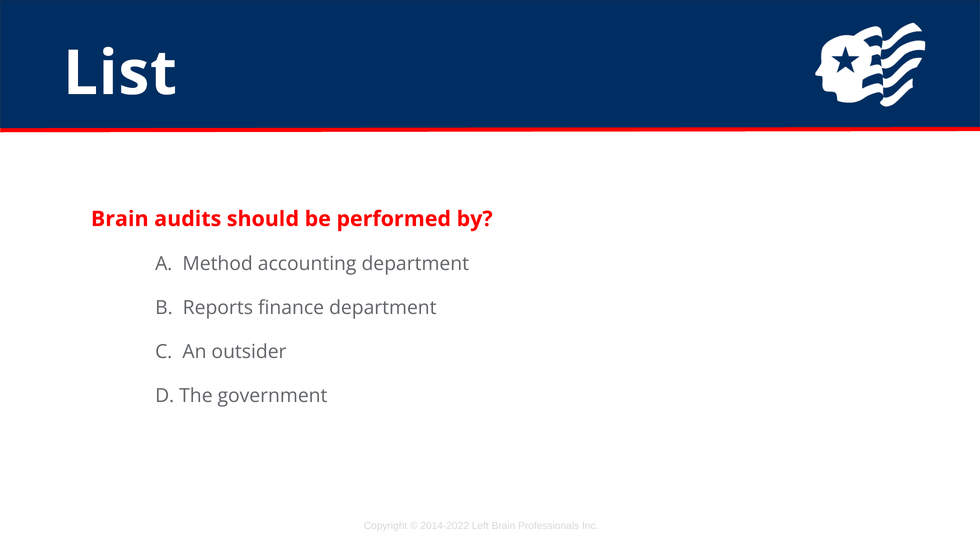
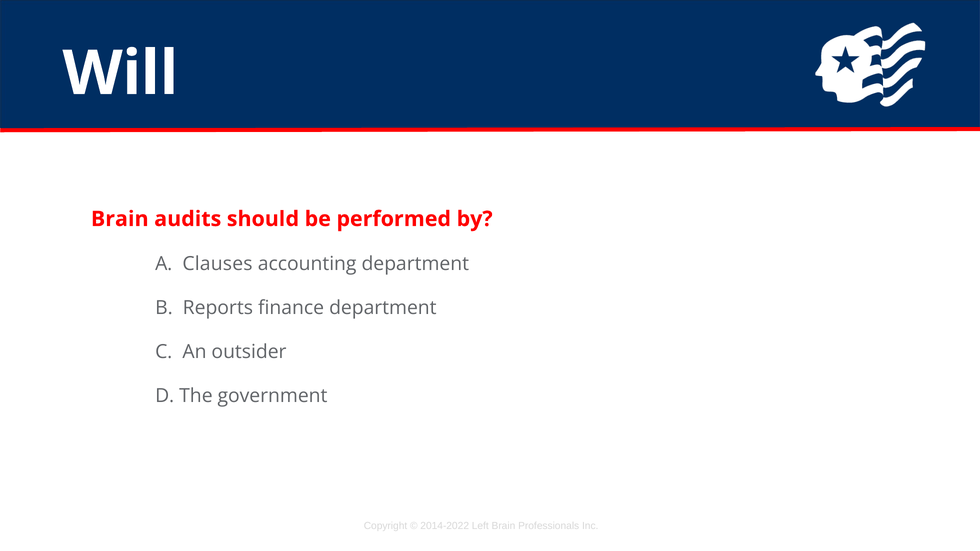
List: List -> Will (120, 74)
Method: Method -> Clauses (217, 264)
